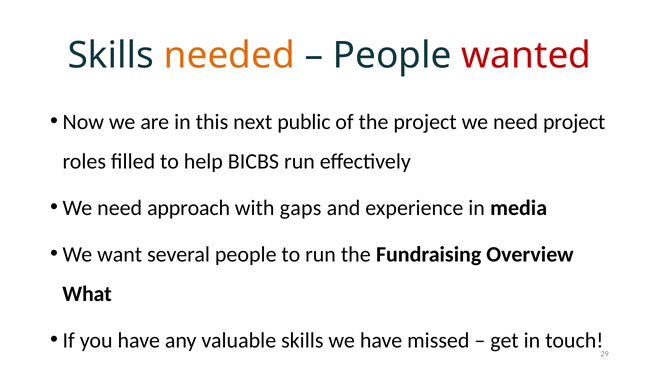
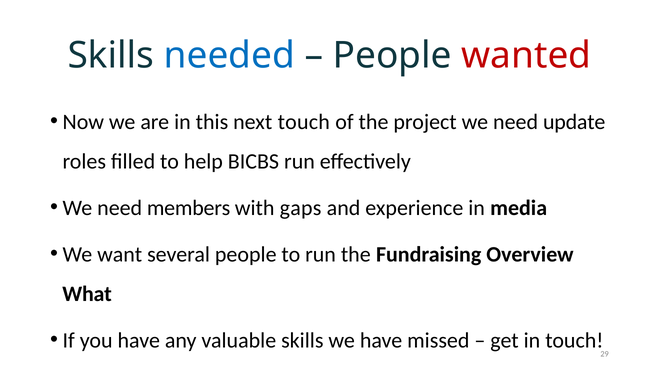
needed colour: orange -> blue (229, 55)
next public: public -> touch (304, 122)
need project: project -> update (574, 122)
approach: approach -> members (189, 208)
